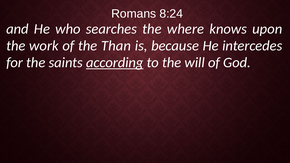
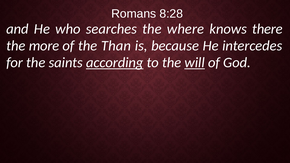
8:24: 8:24 -> 8:28 (171, 14)
upon: upon -> there (267, 29)
work: work -> more (44, 46)
will underline: none -> present (195, 63)
